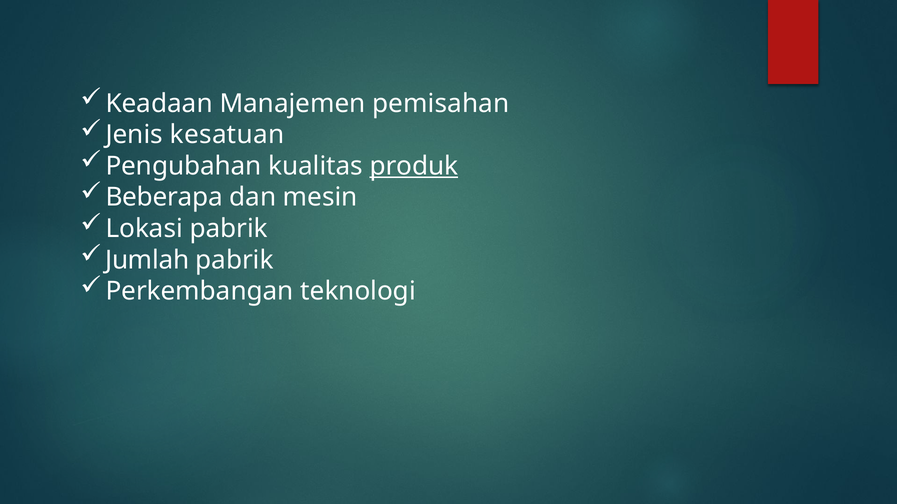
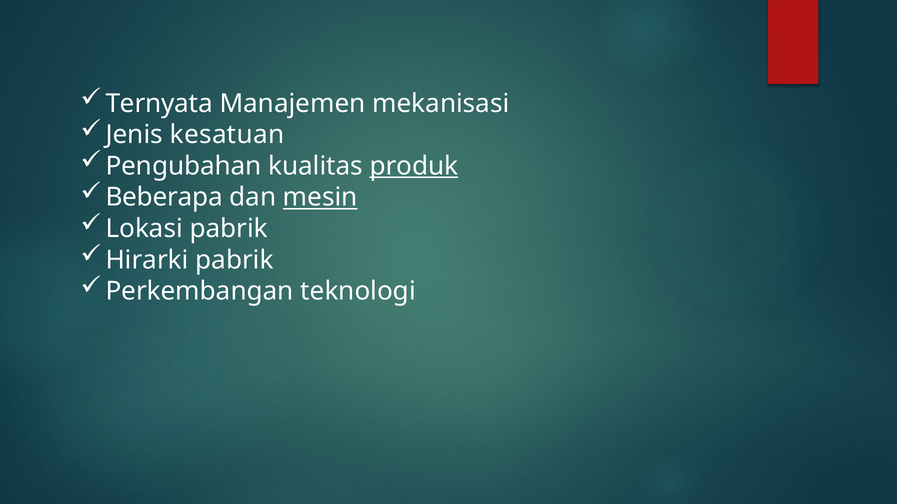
Keadaan: Keadaan -> Ternyata (159, 104)
pemisahan: pemisahan -> mekanisasi (441, 104)
mesin underline: none -> present (320, 198)
Jumlah: Jumlah -> Hirarki (147, 260)
